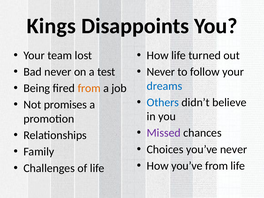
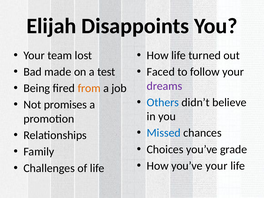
Kings: Kings -> Elijah (51, 26)
Bad never: never -> made (58, 72)
Never: Never -> Faced (161, 72)
dreams colour: blue -> purple (165, 86)
Missed colour: purple -> blue (164, 133)
you’ve never: never -> grade (234, 149)
you’ve from: from -> your (216, 166)
